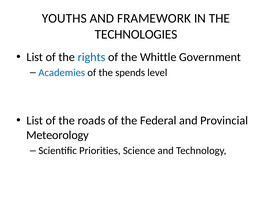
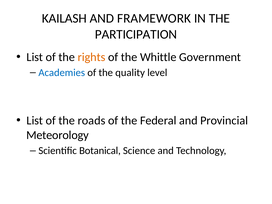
YOUTHS: YOUTHS -> KAILASH (64, 18)
TECHNOLOGIES: TECHNOLOGIES -> PARTICIPATION (136, 34)
rights colour: blue -> orange (92, 57)
spends: spends -> quality (130, 73)
Priorities: Priorities -> Botanical (100, 151)
